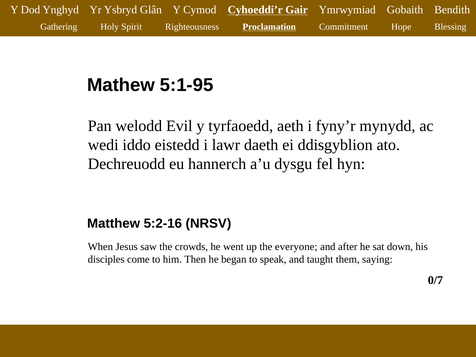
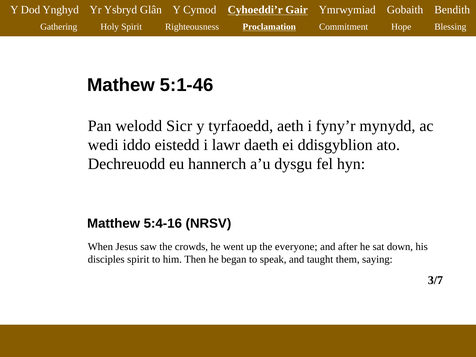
5:1-95: 5:1-95 -> 5:1-46 (187, 85)
Evil: Evil -> Sicr (179, 126)
5:2-16: 5:2-16 -> 5:4-16 (163, 223)
disciples come: come -> spirit (138, 259)
0/7: 0/7 -> 3/7 (435, 280)
